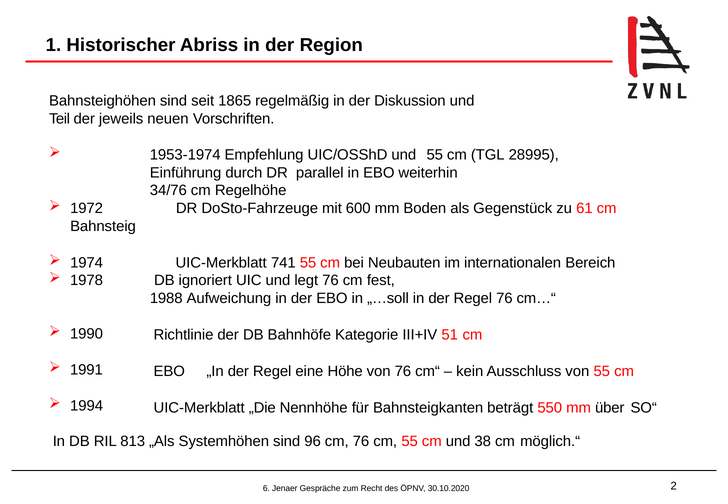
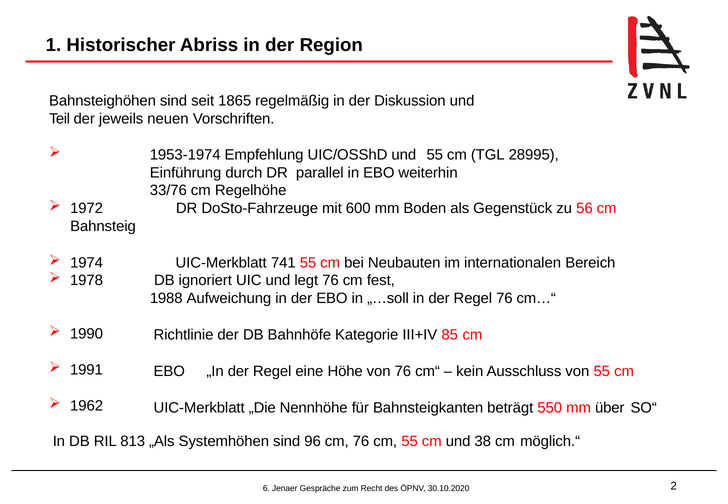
34/76: 34/76 -> 33/76 (168, 191)
61: 61 -> 56 (584, 208)
51: 51 -> 85 (450, 335)
1994: 1994 -> 1962 (87, 406)
